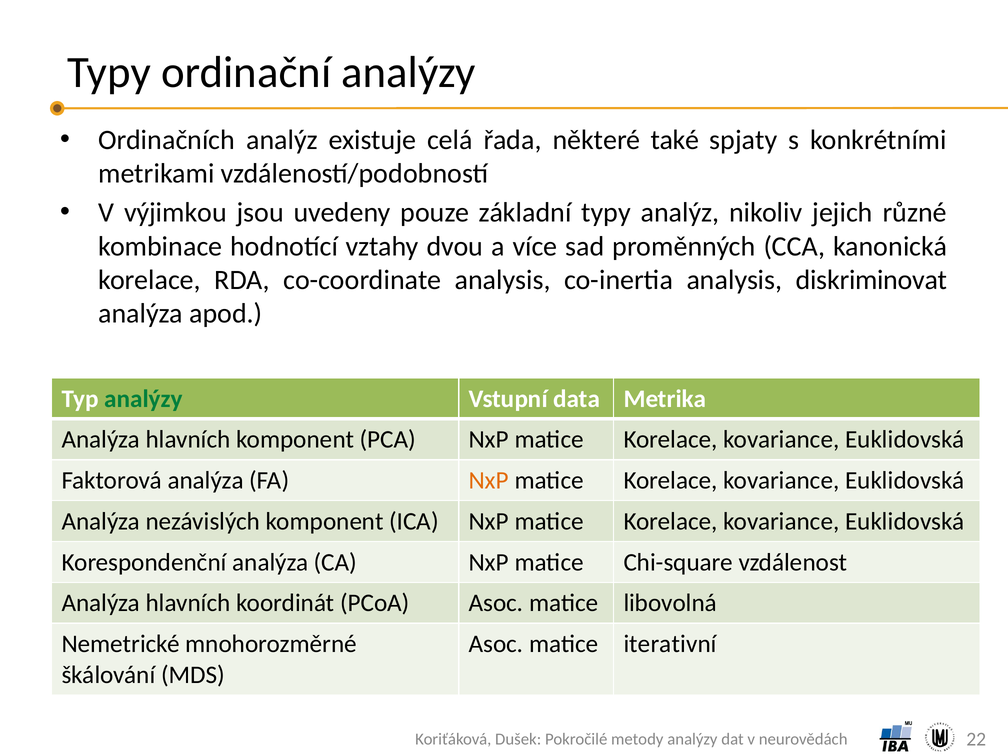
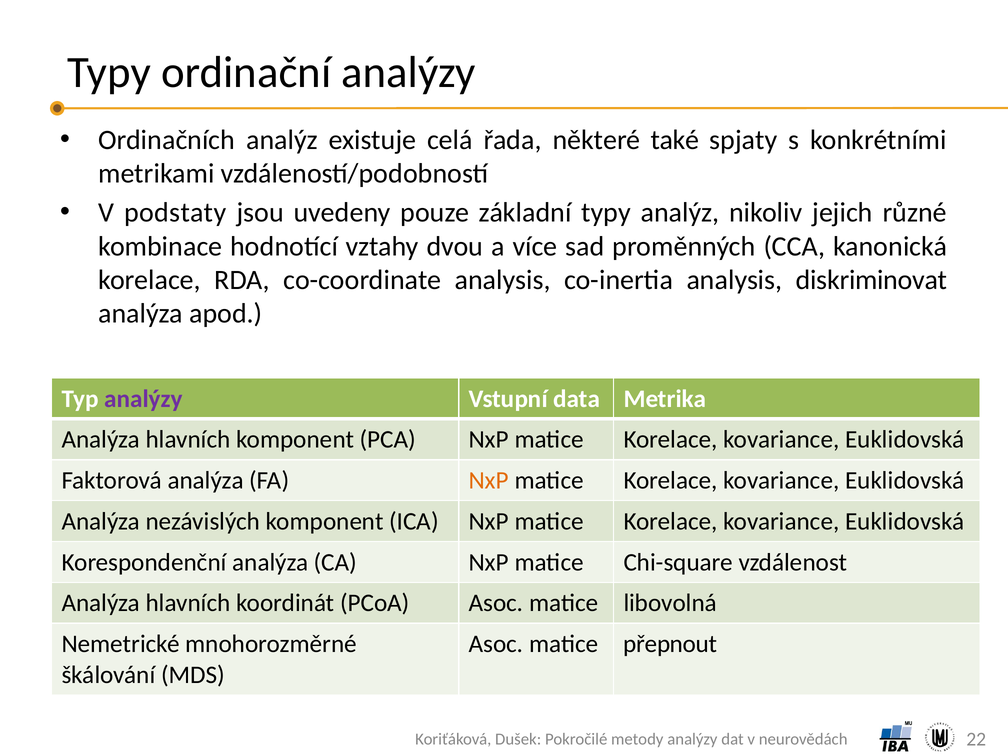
výjimkou: výjimkou -> podstaty (175, 213)
analýzy colour: green -> purple (143, 399)
iterativní: iterativní -> přepnout (670, 644)
